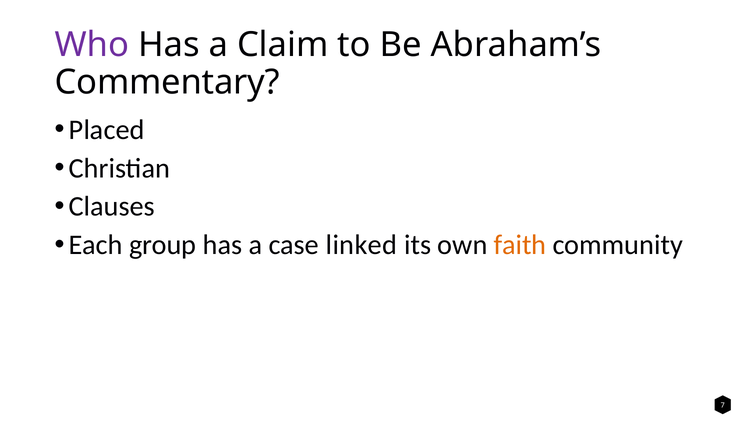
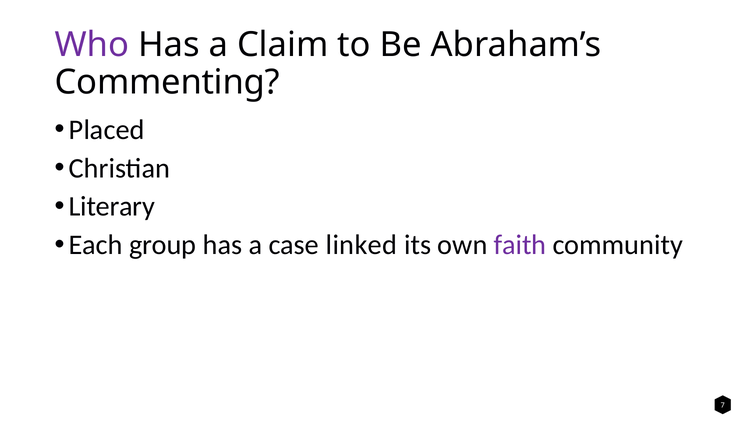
Commentary: Commentary -> Commenting (167, 82)
Clauses: Clauses -> Literary (112, 206)
faith colour: orange -> purple (520, 245)
